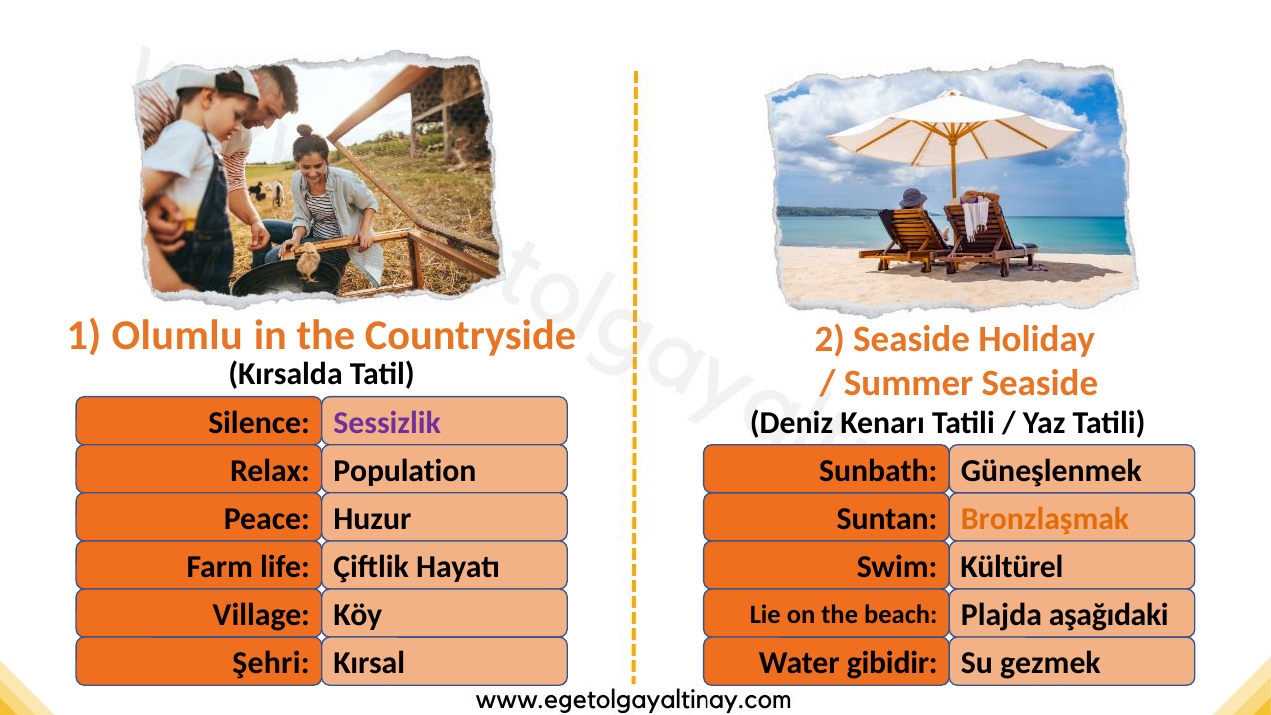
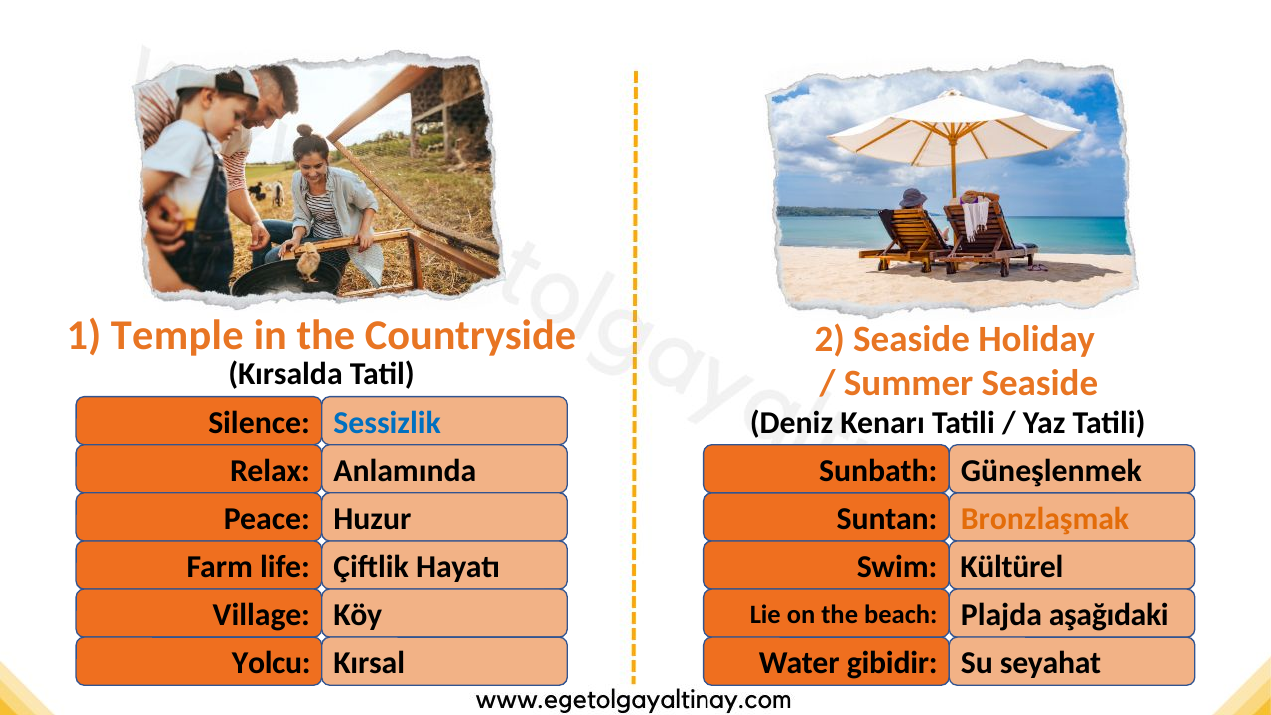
Olumlu: Olumlu -> Temple (177, 335)
Sessizlik colour: purple -> blue (387, 423)
Population: Population -> Anlamında (405, 471)
Şehri: Şehri -> Yolcu (271, 663)
gezmek: gezmek -> seyahat (1051, 663)
